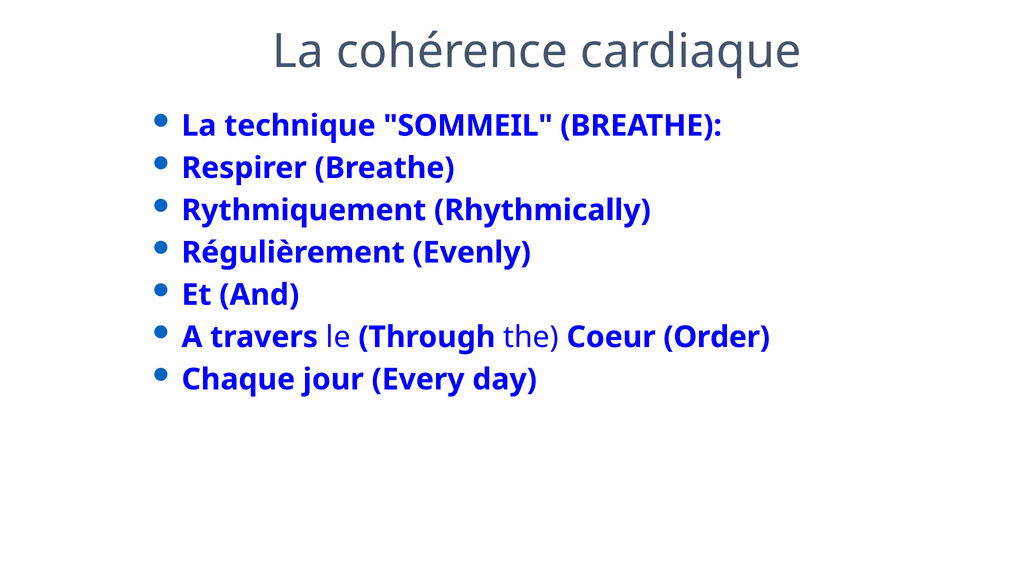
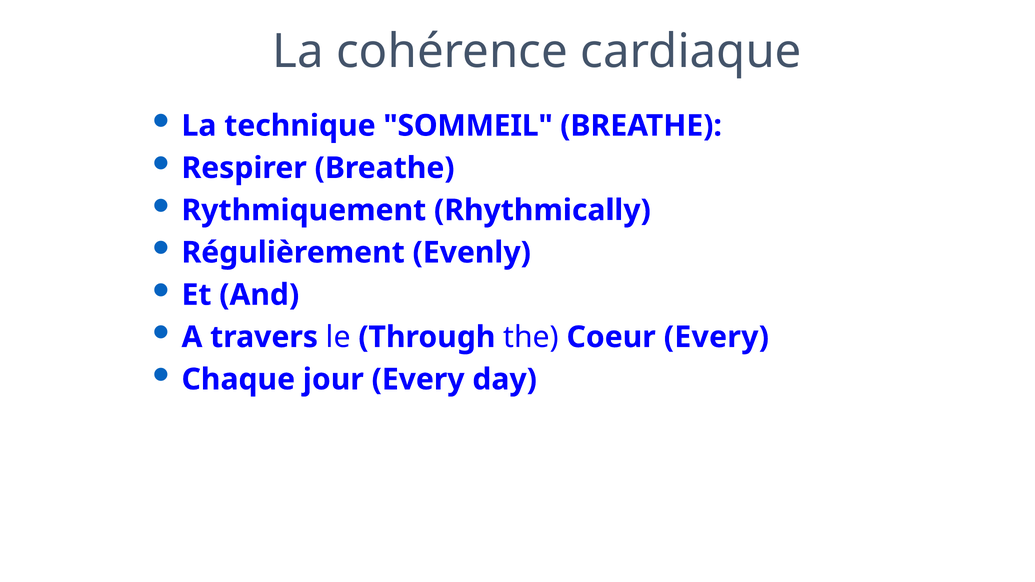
Coeur Order: Order -> Every (716, 337)
